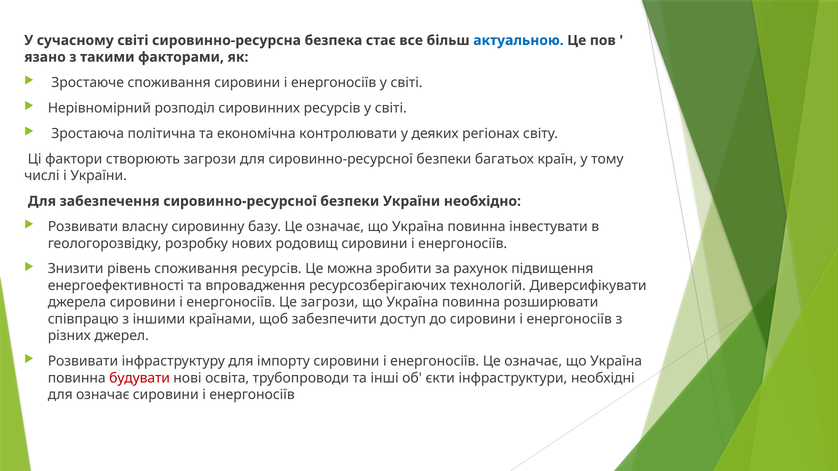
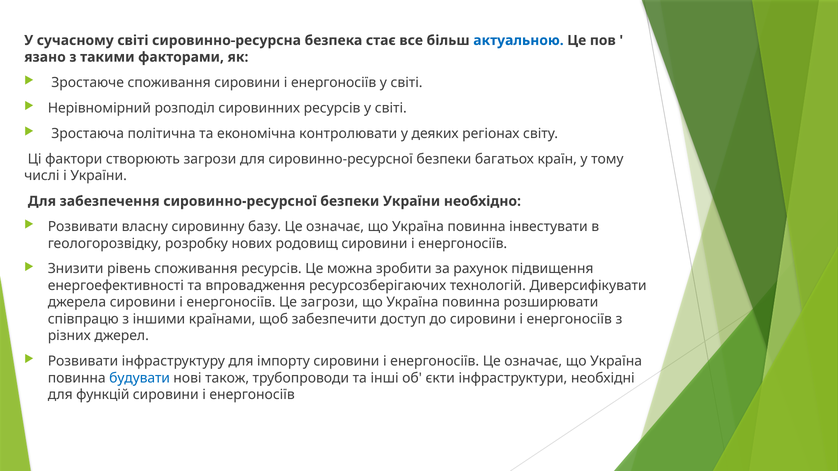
будувати colour: red -> blue (140, 378)
освіта: освіта -> також (227, 378)
для означає: означає -> функцій (103, 395)
